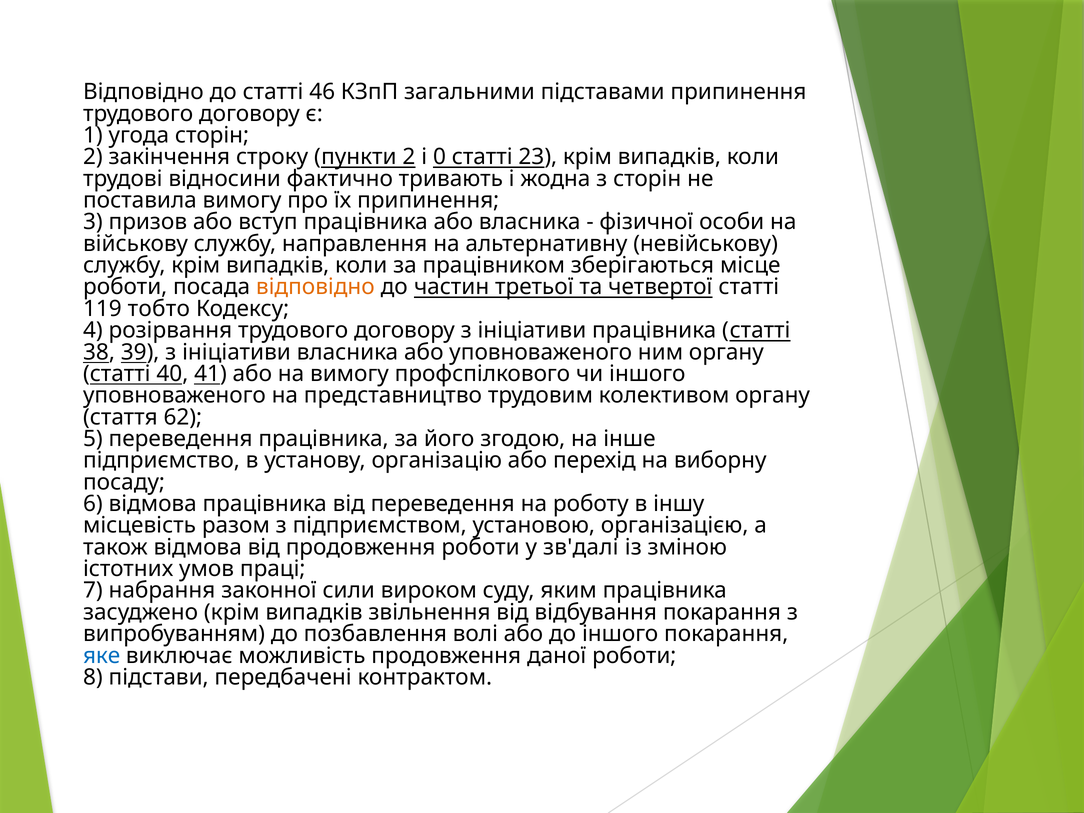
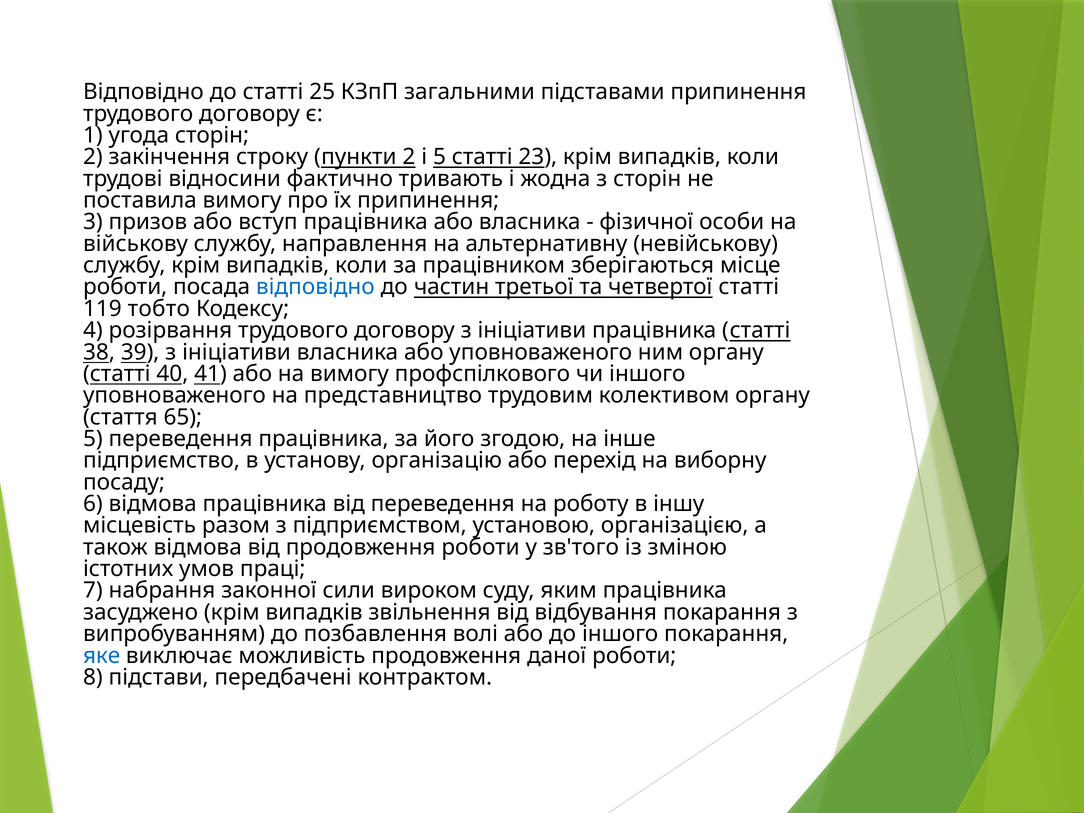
46: 46 -> 25 (322, 92)
і 0: 0 -> 5 (440, 157)
відповідно colour: orange -> blue (315, 287)
62: 62 -> 65 (183, 417)
зв'далі: зв'далі -> зв'того (581, 547)
